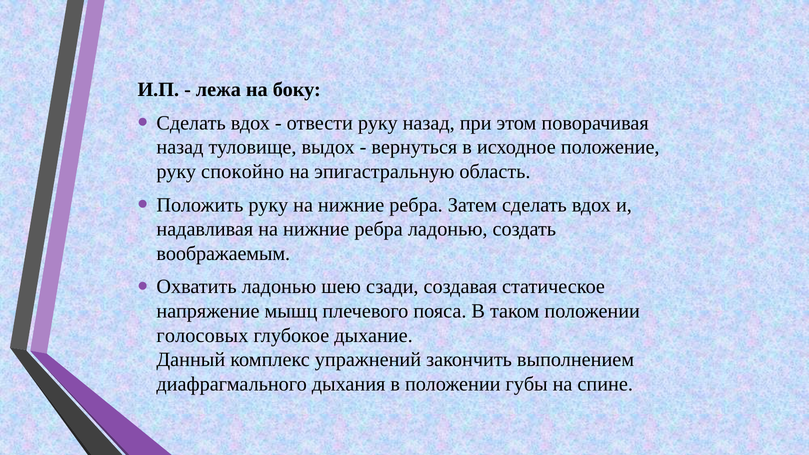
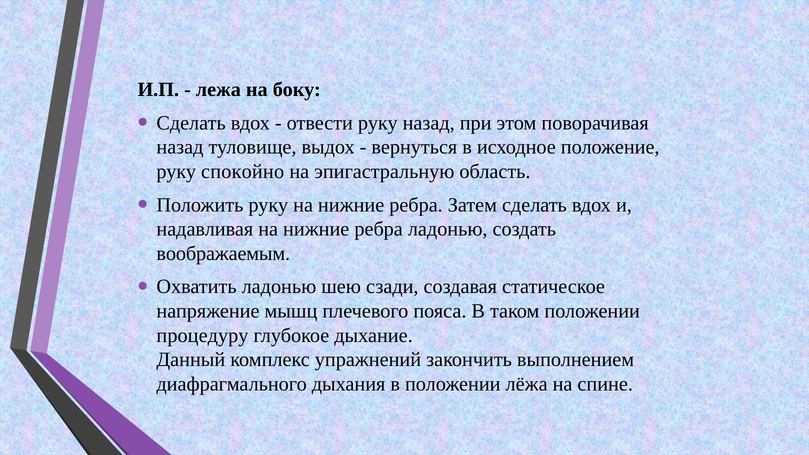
голосовых: голосовых -> процедуру (202, 335)
губы: губы -> лёжа (527, 384)
